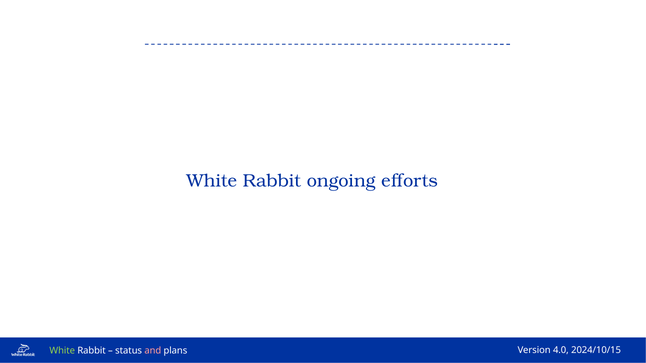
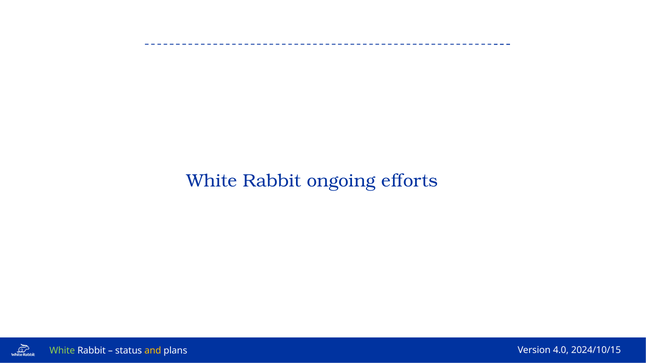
and colour: pink -> yellow (153, 351)
